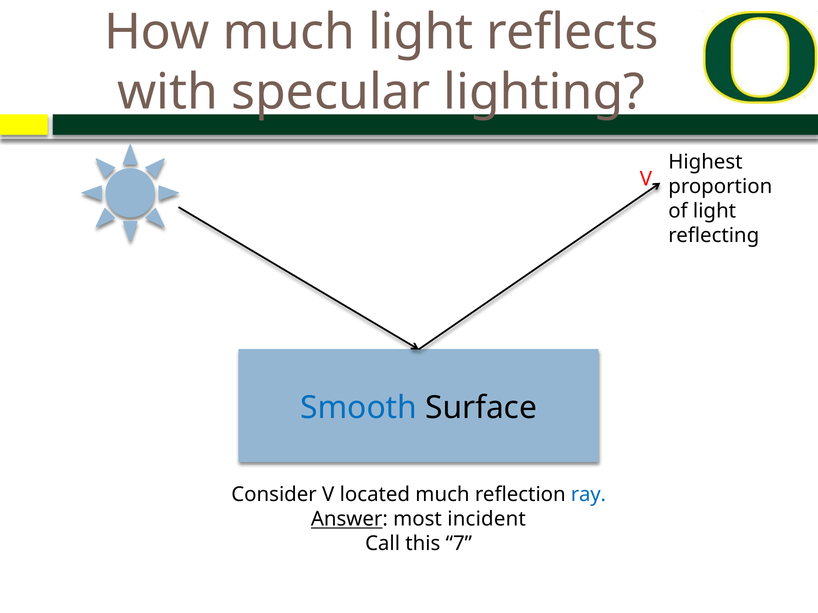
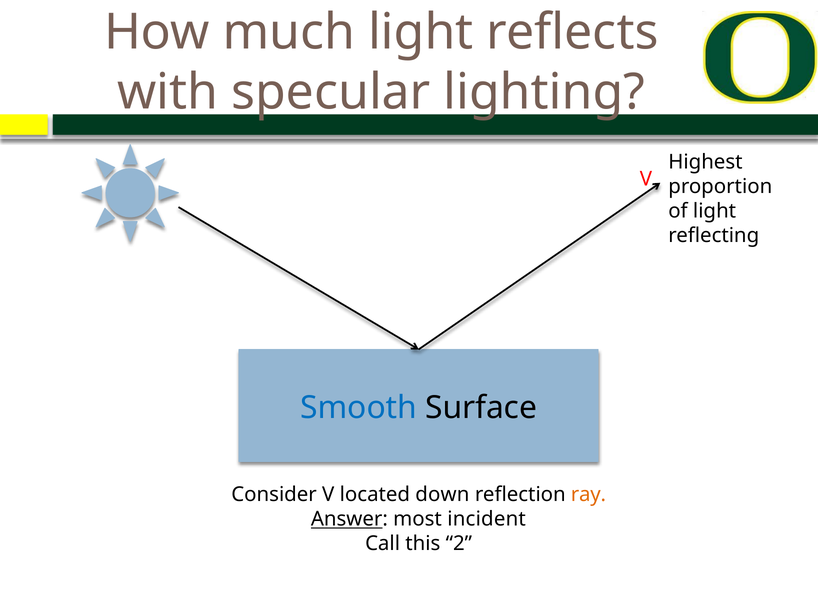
located much: much -> down (442, 495)
ray colour: blue -> orange (588, 495)
7: 7 -> 2 (459, 544)
